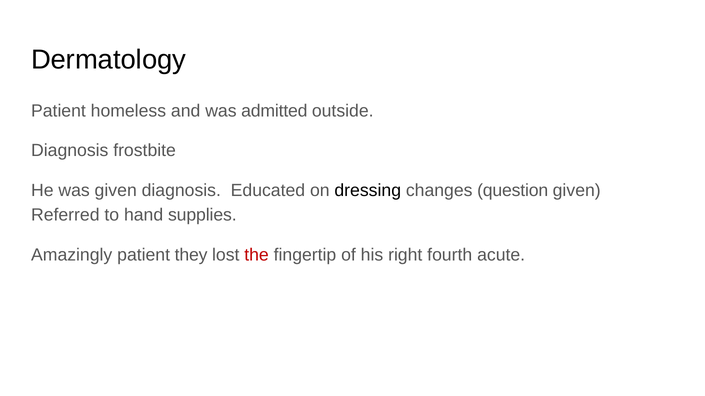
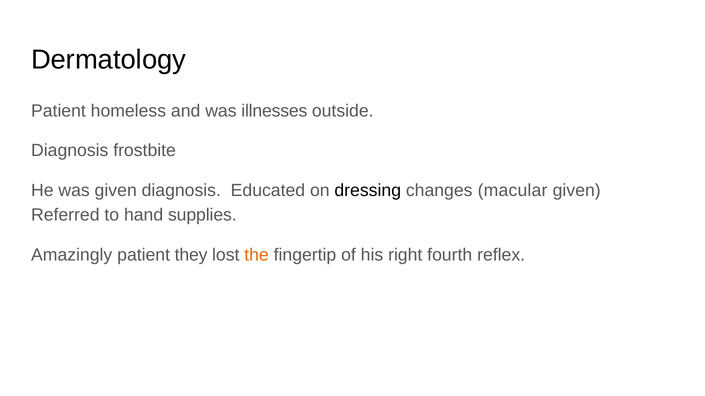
admitted: admitted -> illnesses (274, 111)
question: question -> macular (513, 191)
the colour: red -> orange (257, 255)
acute: acute -> reflex (501, 255)
